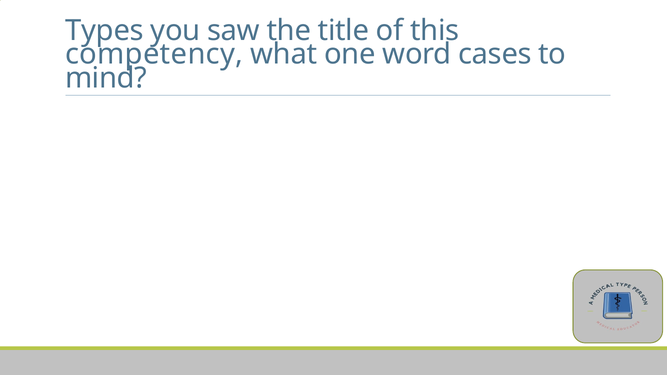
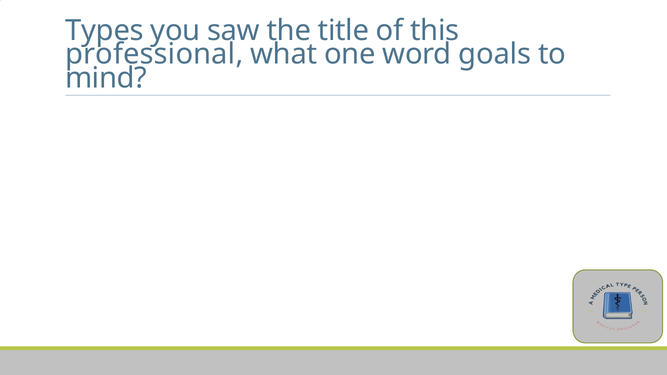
competency: competency -> professional (154, 54)
cases: cases -> goals (495, 54)
